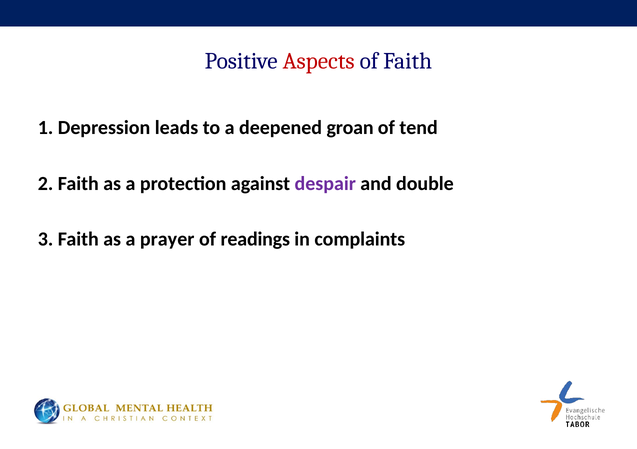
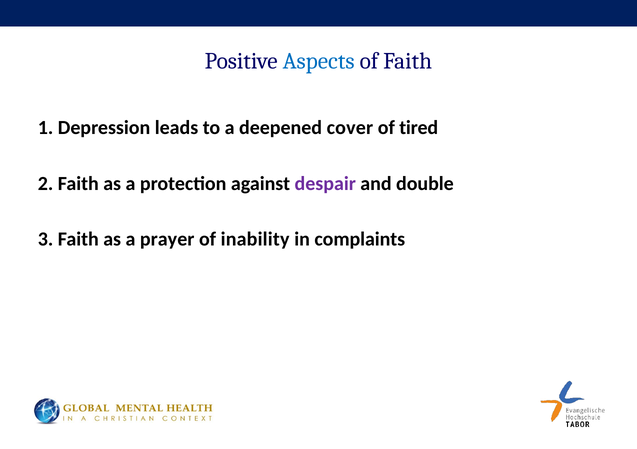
Aspects colour: red -> blue (319, 61)
groan: groan -> cover (350, 128)
tend: tend -> tired (419, 128)
readings: readings -> inability (255, 240)
